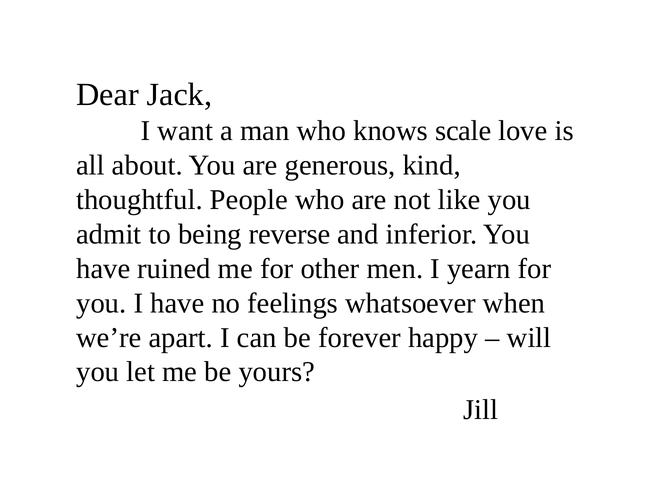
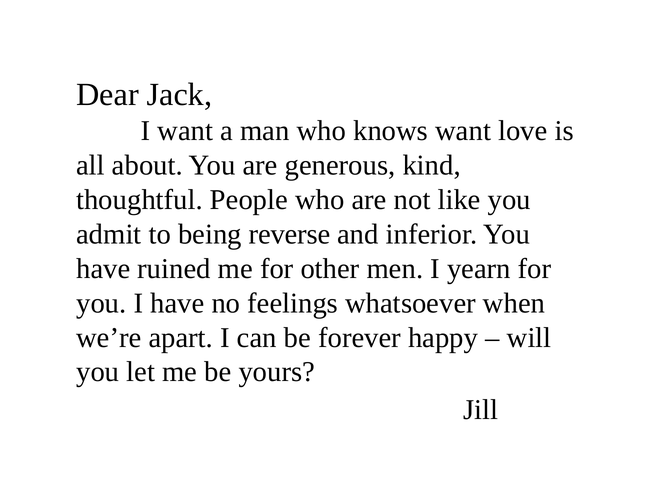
knows scale: scale -> want (463, 131)
